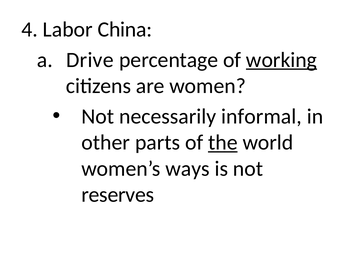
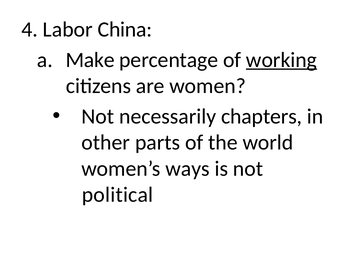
Drive: Drive -> Make (90, 60)
informal: informal -> chapters (262, 116)
the underline: present -> none (223, 142)
reserves: reserves -> political (118, 195)
